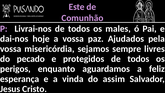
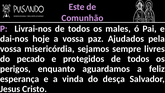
assim: assim -> desça (114, 79)
